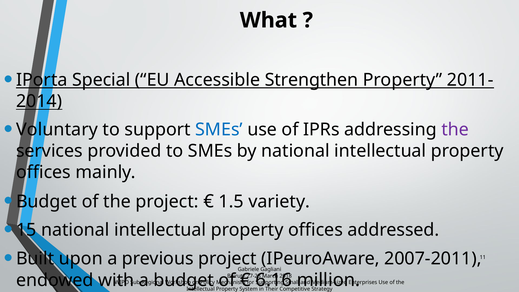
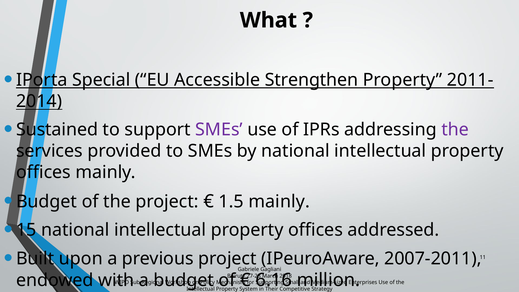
Voluntary: Voluntary -> Sustained (57, 130)
SMEs colour: blue -> purple (219, 130)
1.5 variety: variety -> mainly (279, 201)
